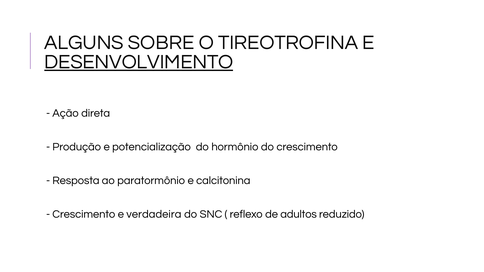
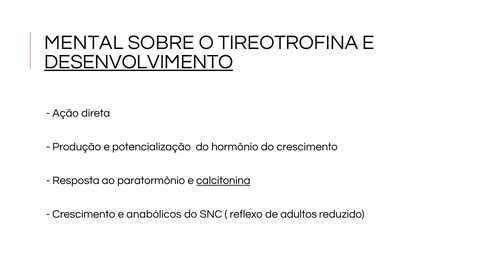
ALGUNS: ALGUNS -> MENTAL (84, 42)
calcitonina underline: none -> present (223, 181)
verdadeira: verdadeira -> anabólicos (154, 214)
